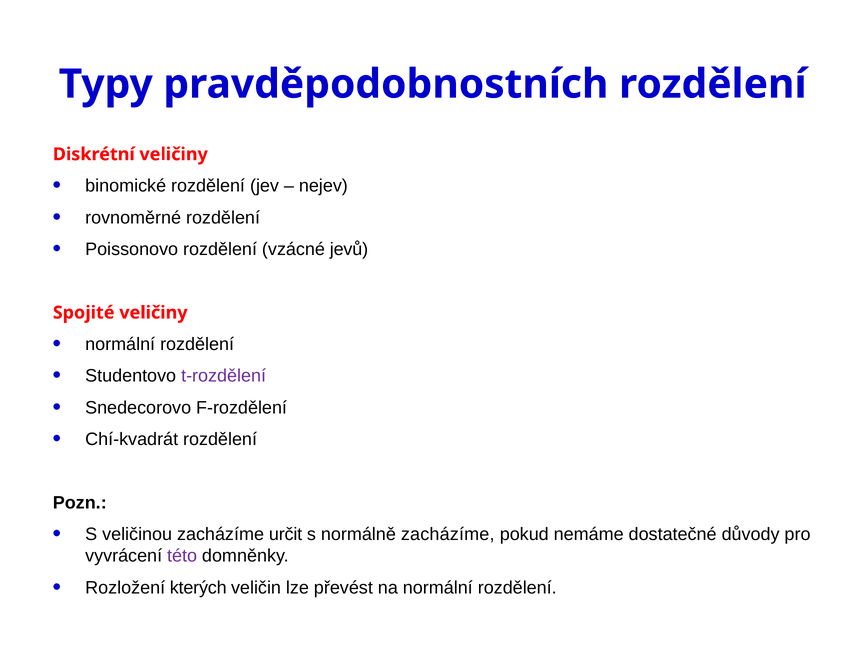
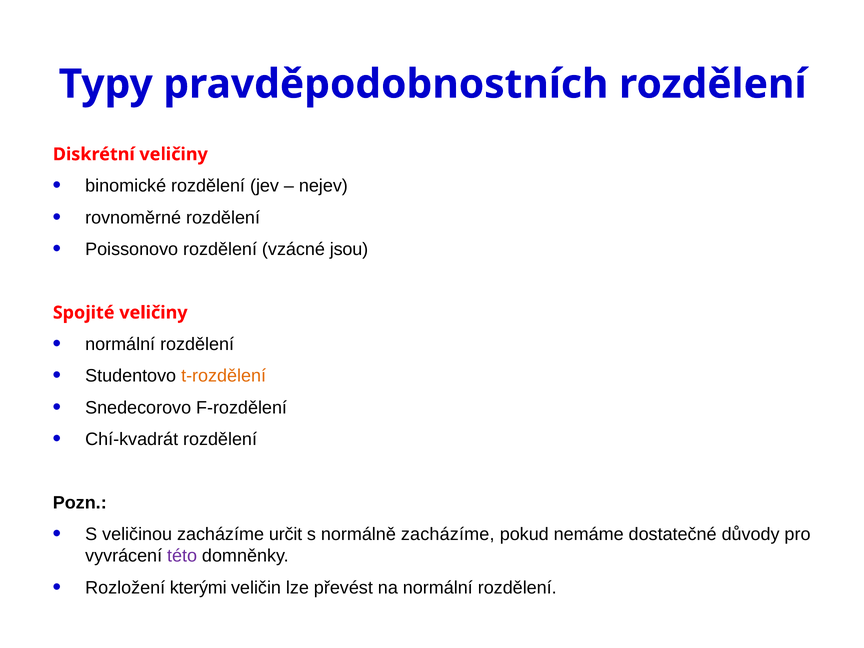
jevů: jevů -> jsou (349, 249)
t-rozdělení colour: purple -> orange (224, 376)
kterých: kterých -> kterými (198, 588)
